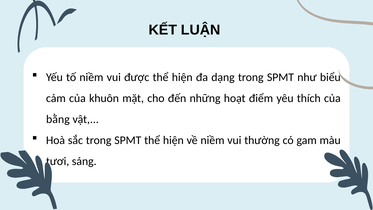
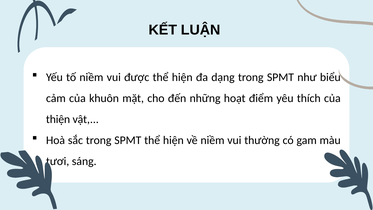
bằng: bằng -> thiện (58, 119)
